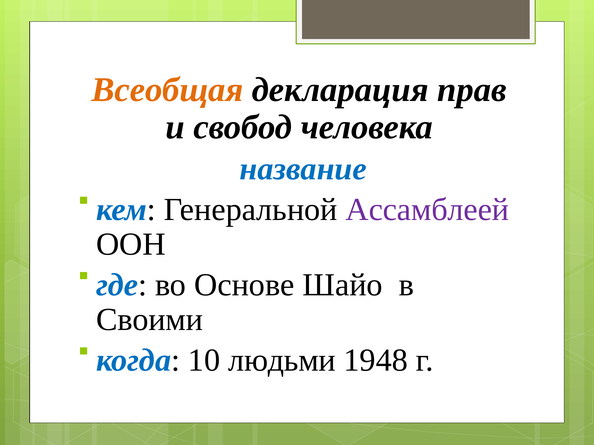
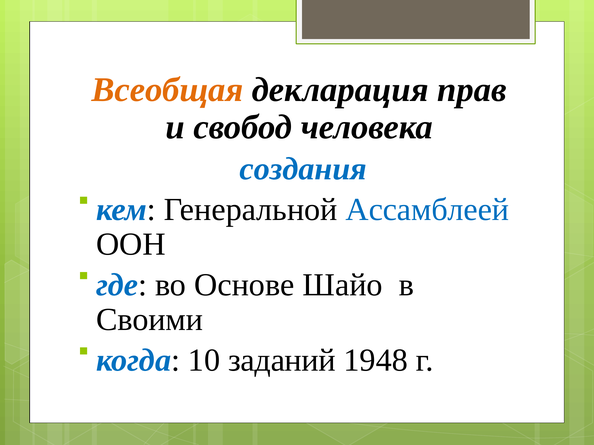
название: название -> создания (303, 169)
Ассамблеей colour: purple -> blue (427, 210)
людьми: людьми -> заданий (282, 360)
